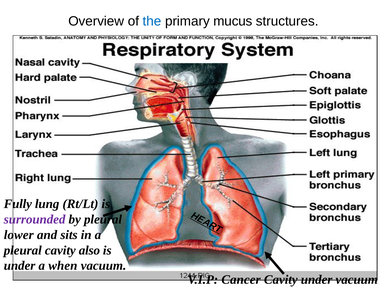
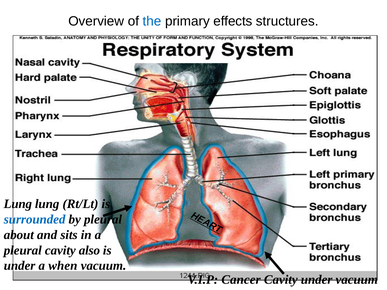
mucus: mucus -> effects (233, 21)
Fully: Fully -> Lung (18, 204)
surrounded colour: purple -> blue (35, 220)
lower: lower -> about (19, 235)
